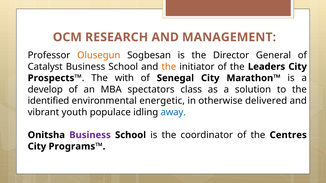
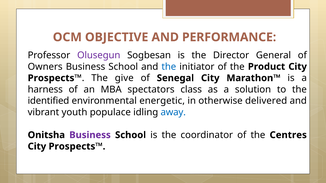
RESEARCH: RESEARCH -> OBJECTIVE (117, 37)
MANAGEMENT: MANAGEMENT -> PERFORMANCE (229, 37)
Olusegun colour: orange -> purple (99, 55)
Catalyst: Catalyst -> Owners (45, 67)
the colour: orange -> blue (169, 67)
Leaders: Leaders -> Product (267, 67)
with: with -> give (124, 78)
develop: develop -> harness (45, 90)
Programs™: Programs™ -> Prospects™ (77, 147)
